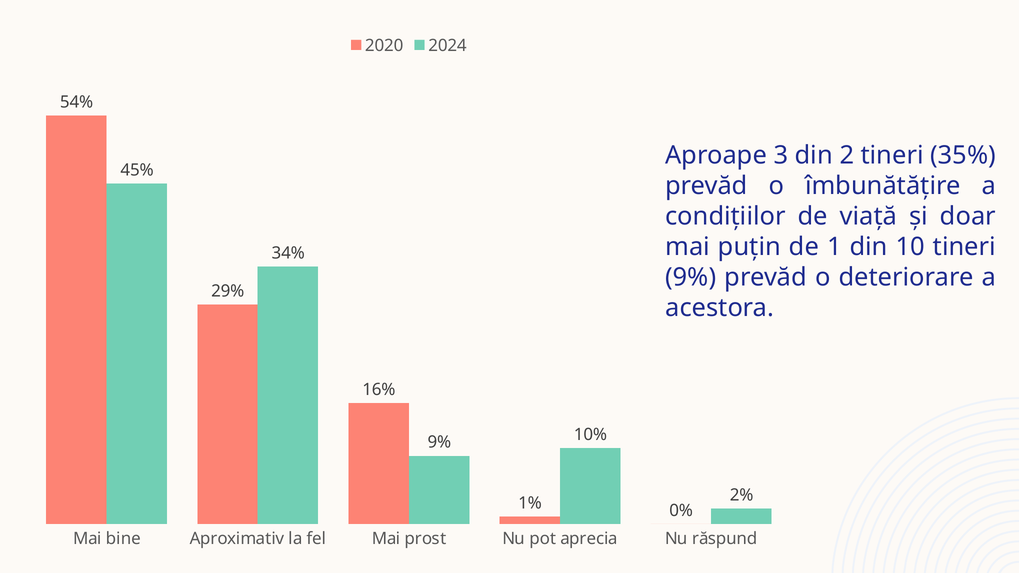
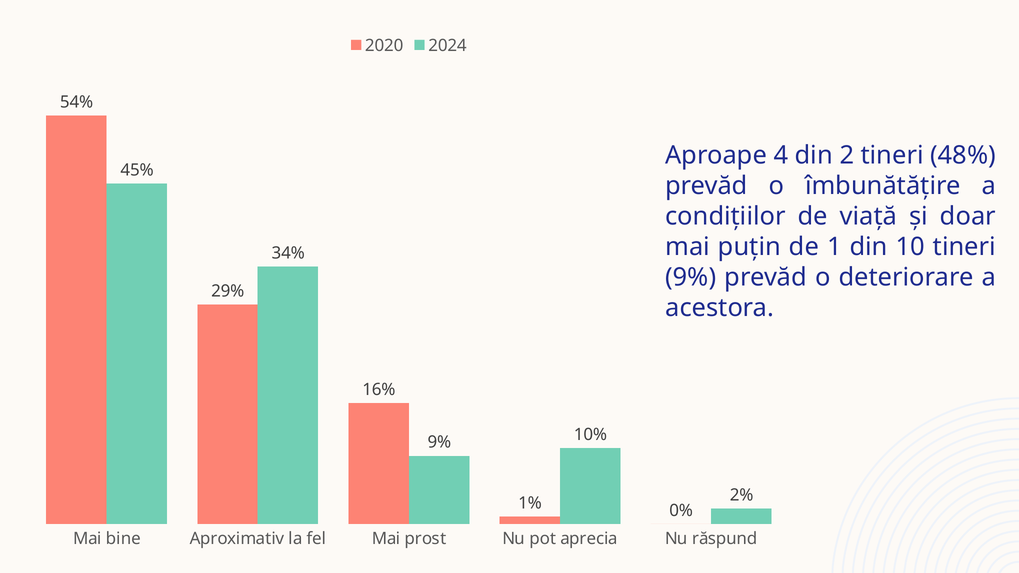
3: 3 -> 4 (781, 155)
35%: 35% -> 48% (963, 155)
